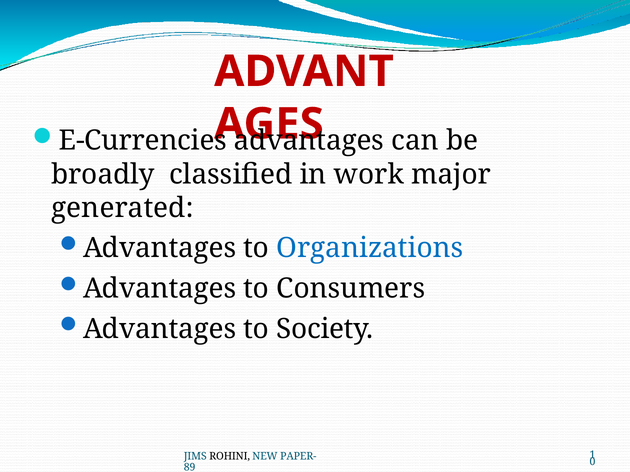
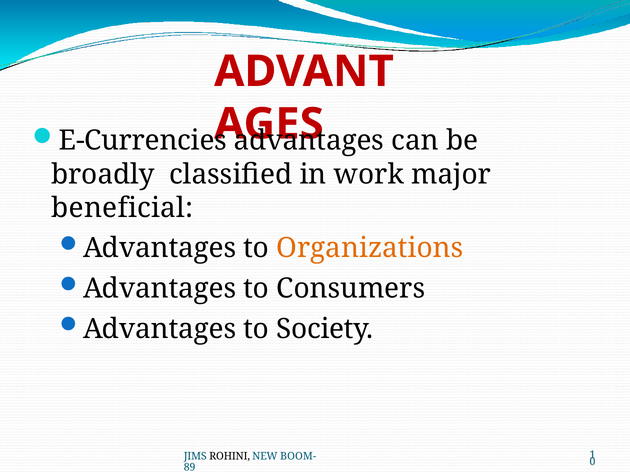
generated: generated -> beneficial (122, 208)
Organizations colour: blue -> orange (370, 248)
PAPER-: PAPER- -> BOOM- (298, 457)
